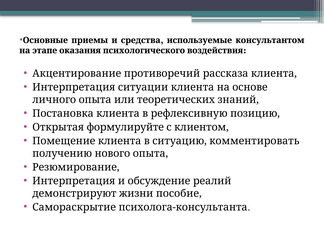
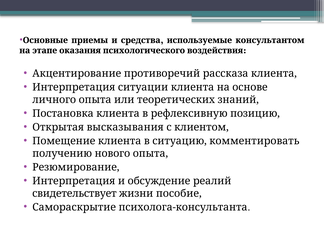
формулируйте: формулируйте -> высказывания (125, 127)
демонстрируют: демонстрируют -> свидетельствует (74, 193)
